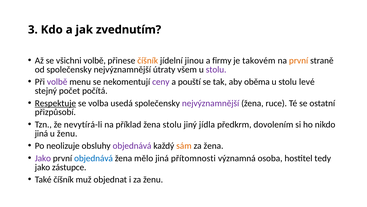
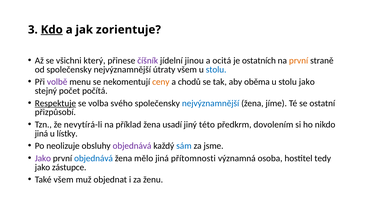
Kdo underline: none -> present (52, 30)
zvednutím: zvednutím -> zorientuje (128, 30)
všichni volbě: volbě -> který (95, 60)
číšník colour: orange -> purple (148, 60)
firmy: firmy -> ocitá (222, 60)
takovém: takovém -> ostatních (259, 60)
stolu colour: purple -> blue (216, 69)
ceny colour: purple -> orange (161, 82)
pouští: pouští -> chodů (189, 82)
stolu levé: levé -> jako (307, 82)
usedá: usedá -> svého (122, 103)
nejvýznamnější colour: purple -> blue (211, 103)
ruce: ruce -> jíme (276, 103)
žena stolu: stolu -> usadí (172, 124)
jídla: jídla -> této (207, 124)
u ženu: ženu -> lístky (67, 133)
sám colour: orange -> blue (184, 146)
za žena: žena -> jsme (214, 146)
Také číšník: číšník -> všem (64, 179)
